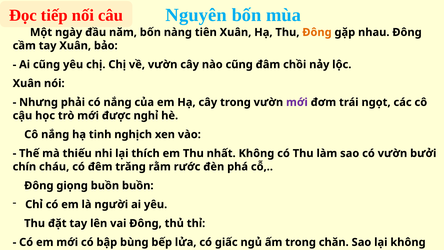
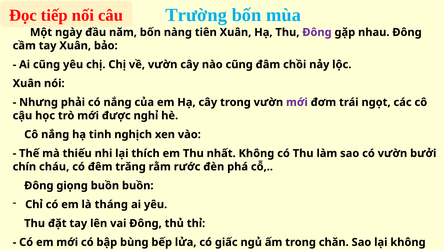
Nguyên: Nguyên -> Trường (196, 15)
Đông colour: orange -> purple (317, 32)
người: người -> tháng (111, 204)
